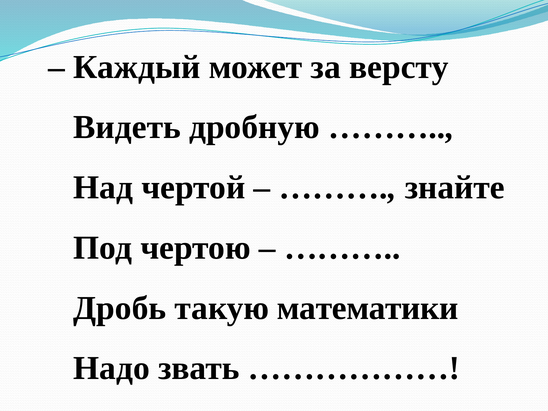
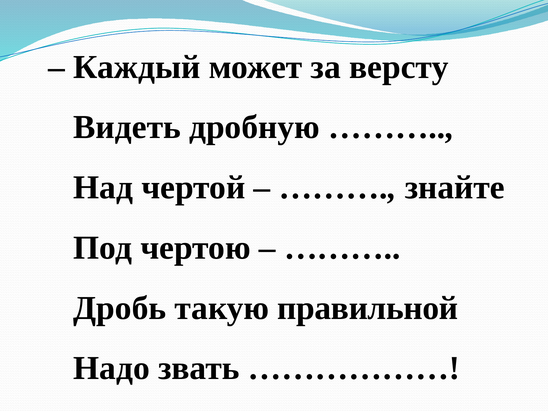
математики: математики -> правильной (368, 308)
